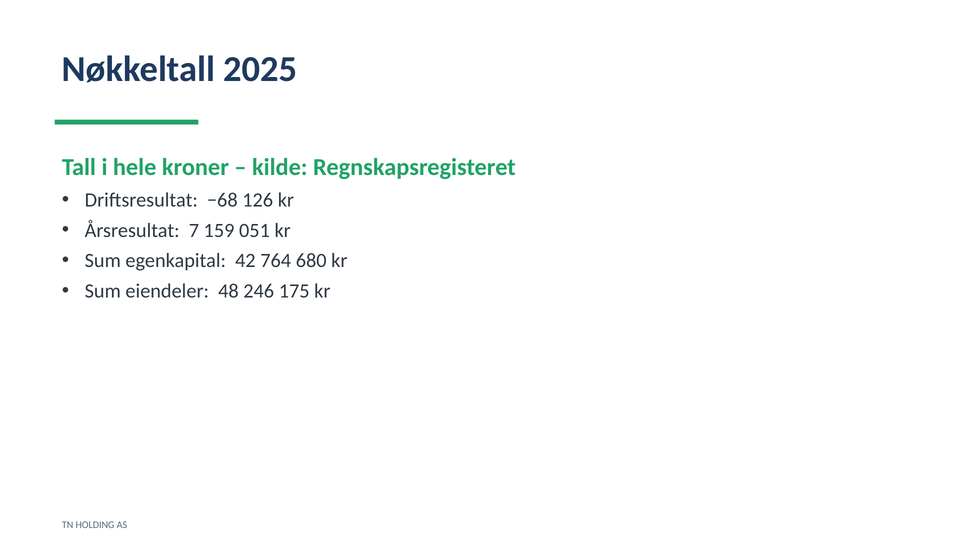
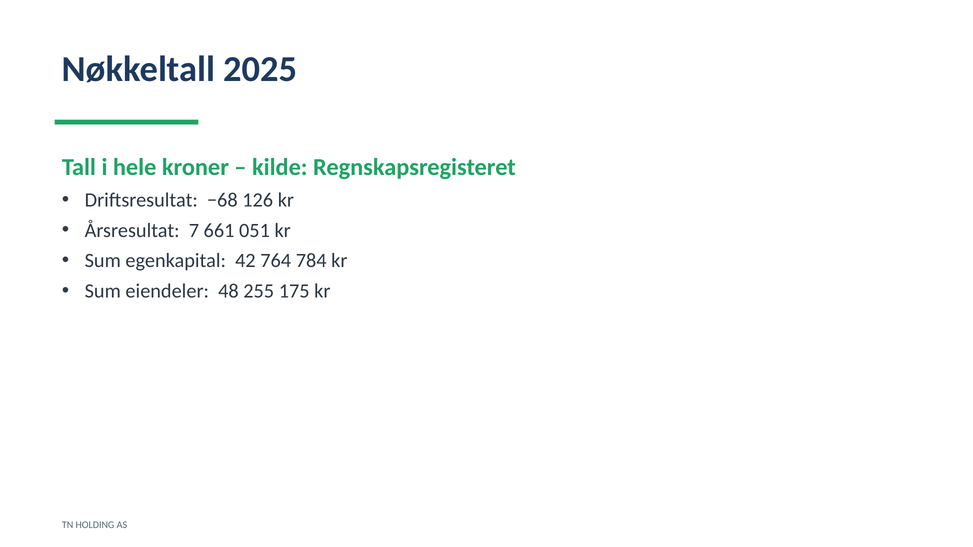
159: 159 -> 661 (219, 231)
680: 680 -> 784 (311, 261)
246: 246 -> 255 (259, 291)
